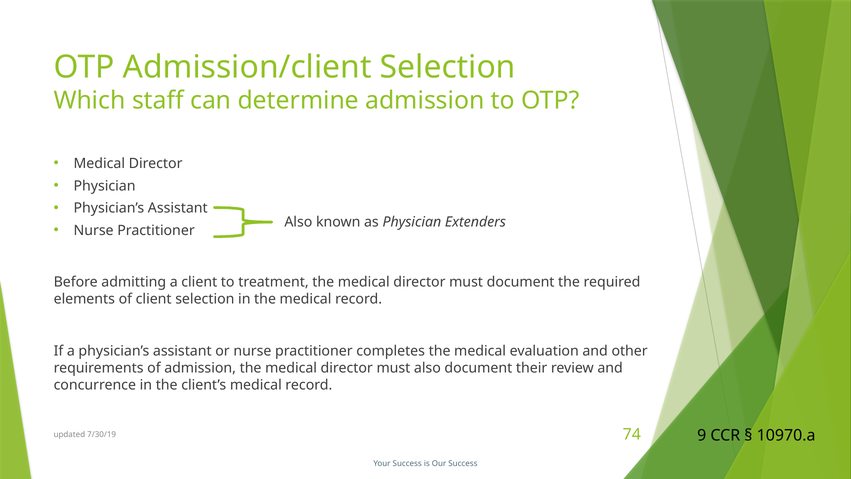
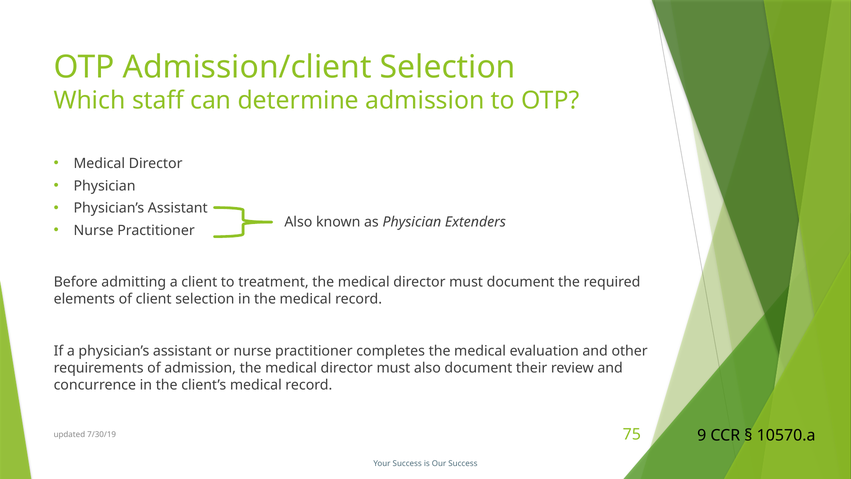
10970.a: 10970.a -> 10570.a (786, 435)
74: 74 -> 75 (632, 434)
